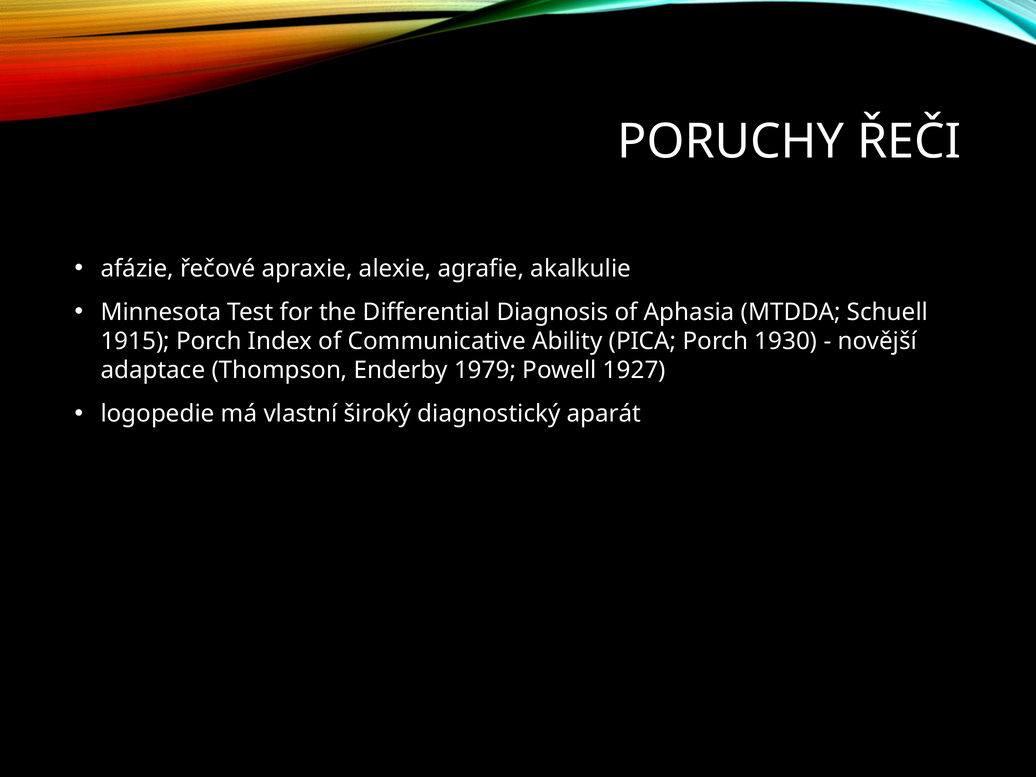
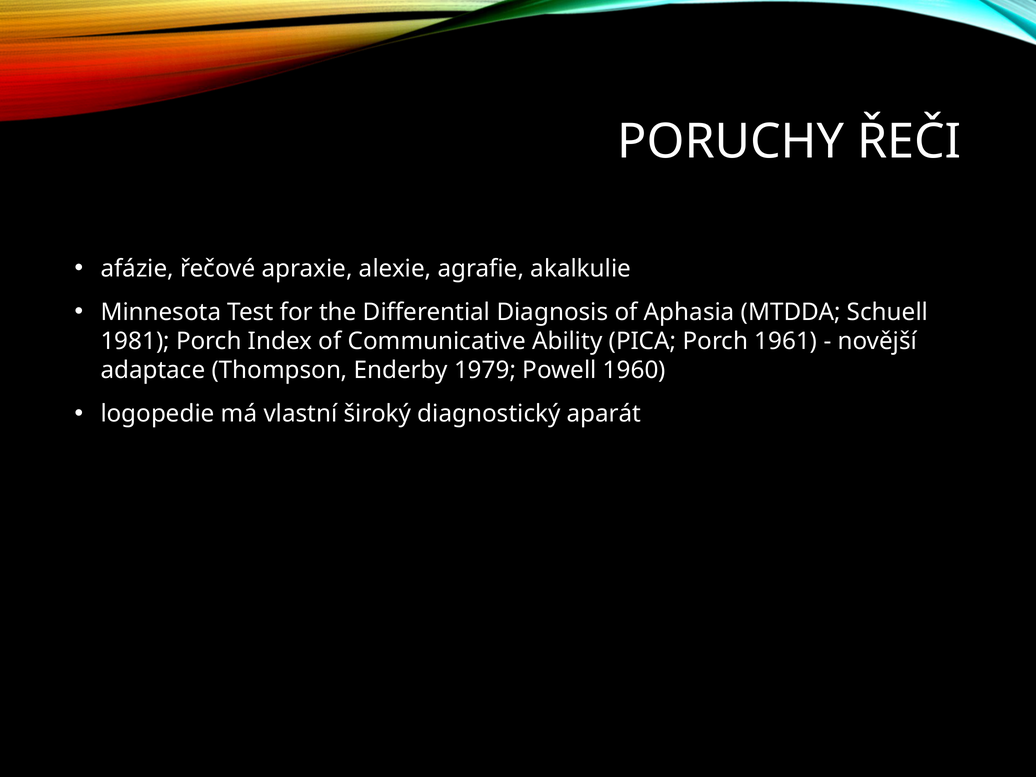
1915: 1915 -> 1981 (135, 341)
1930: 1930 -> 1961 (786, 341)
1927: 1927 -> 1960 (634, 370)
